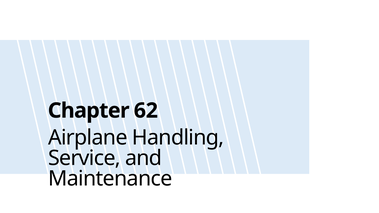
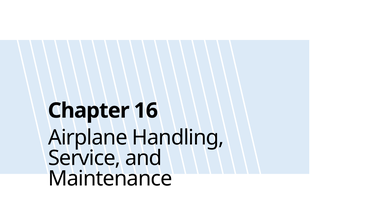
62: 62 -> 16 (146, 111)
